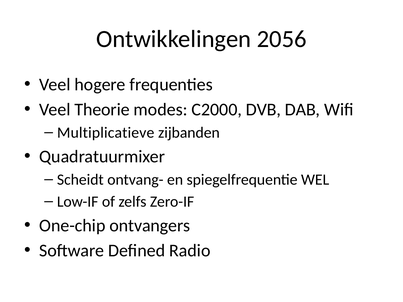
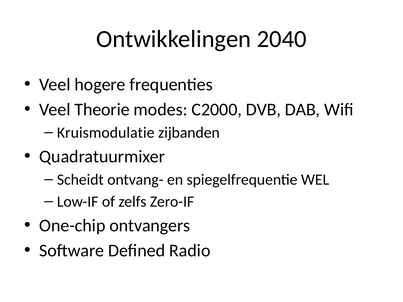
2056: 2056 -> 2040 (282, 39)
Multiplicatieve: Multiplicatieve -> Kruismodulatie (106, 133)
